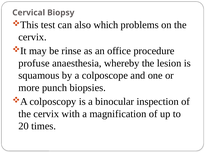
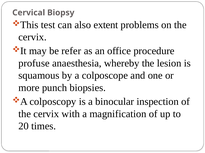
which: which -> extent (106, 25)
rinse: rinse -> refer (71, 51)
